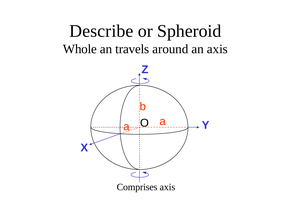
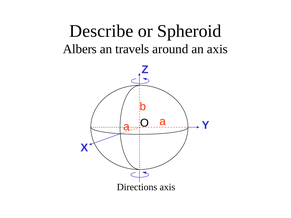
Whole: Whole -> Albers (80, 49)
Comprises: Comprises -> Directions (137, 187)
